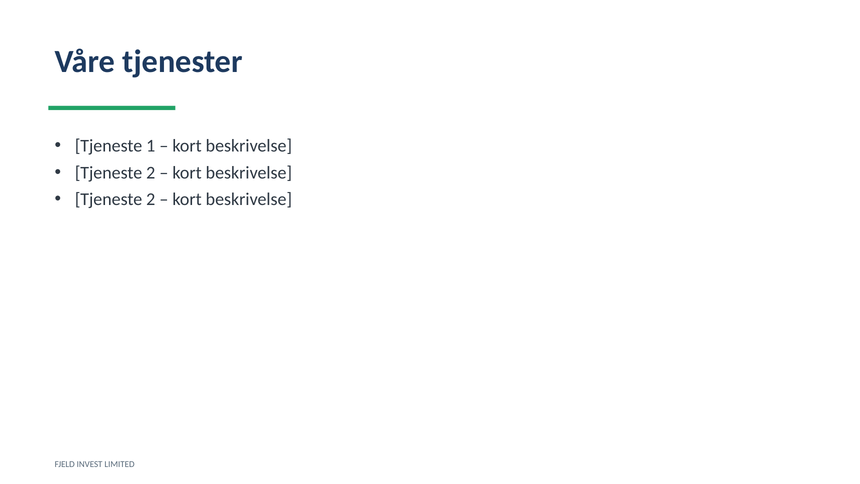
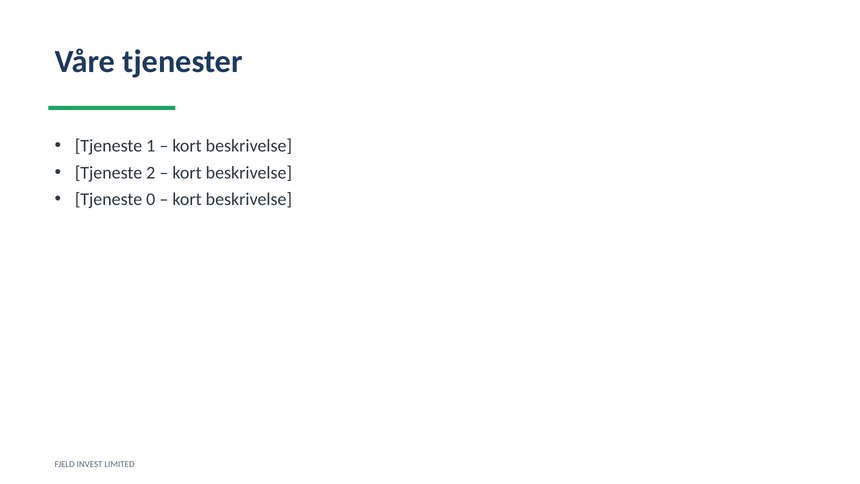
2: 2 -> 0 (151, 199)
